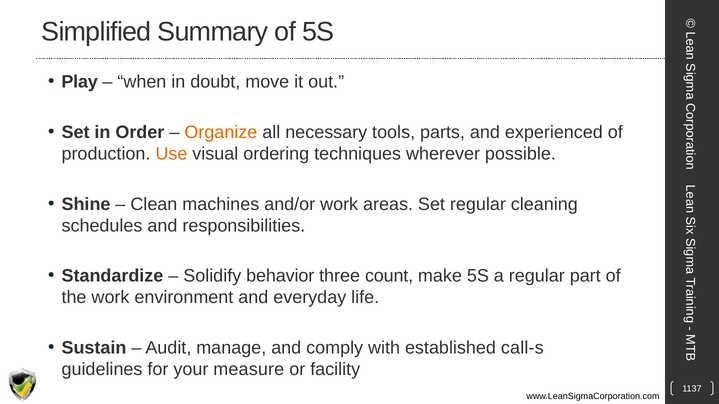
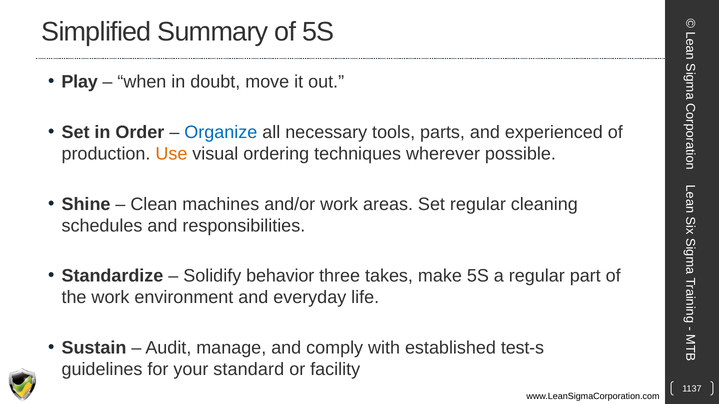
Organize colour: orange -> blue (221, 132)
count: count -> takes (389, 276)
call-s: call-s -> test-s (522, 348)
measure: measure -> standard (249, 370)
